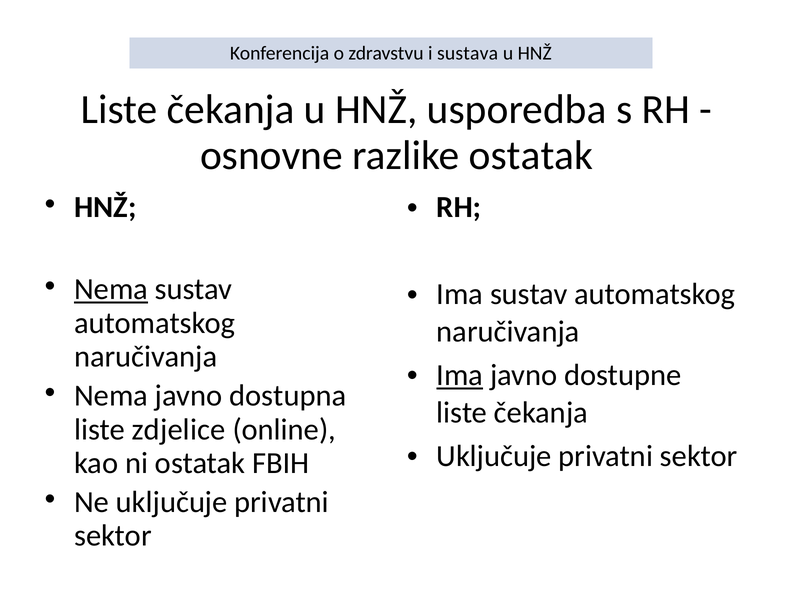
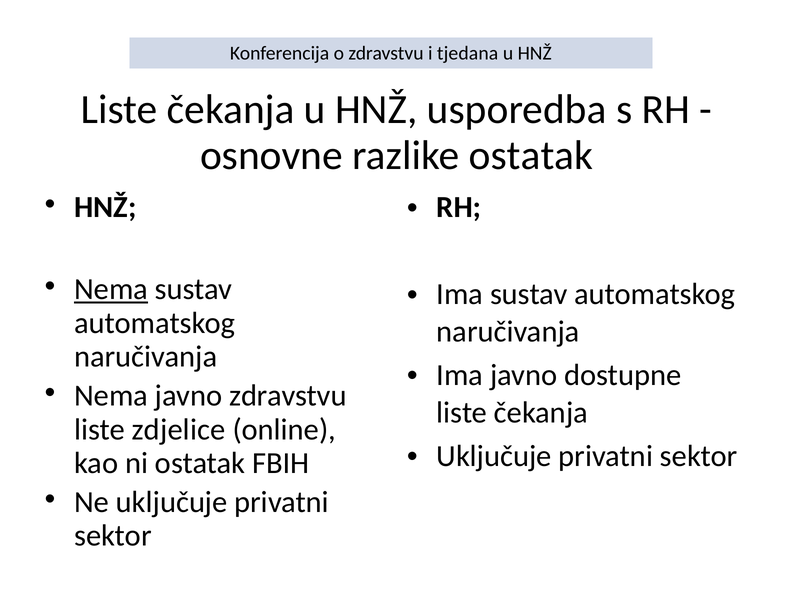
sustava: sustava -> tjedana (468, 53)
Ima underline: present -> none (460, 375)
javno dostupna: dostupna -> zdravstvu (288, 395)
